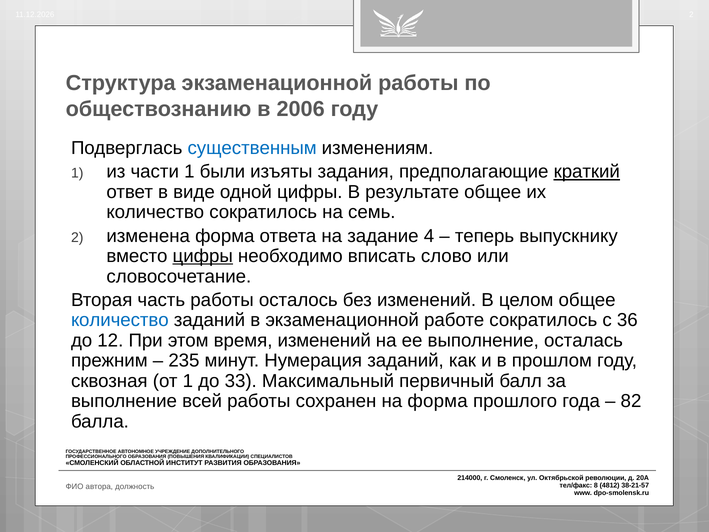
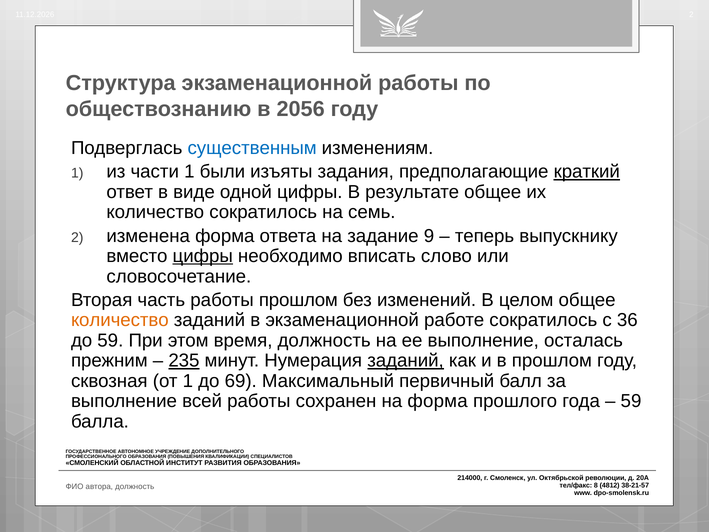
2006: 2006 -> 2056 (301, 109)
4: 4 -> 9 (429, 236)
работы осталось: осталось -> прошлом (298, 300)
количество colour: blue -> orange (120, 320)
до 12: 12 -> 59 (110, 340)
время изменений: изменений -> должность (324, 340)
235 underline: none -> present (184, 361)
заданий underline: none -> present (406, 361)
33: 33 -> 69 (241, 381)
82: 82 -> 59 (631, 401)
